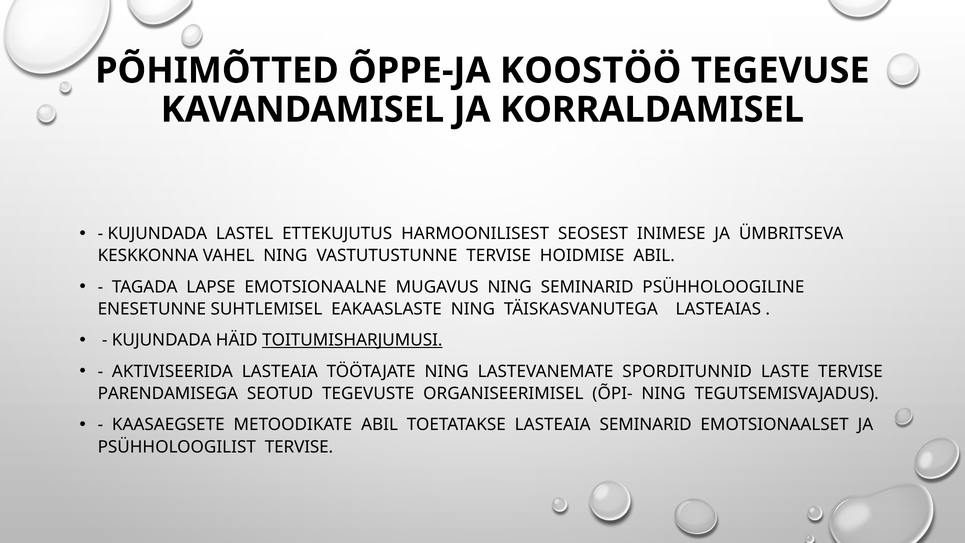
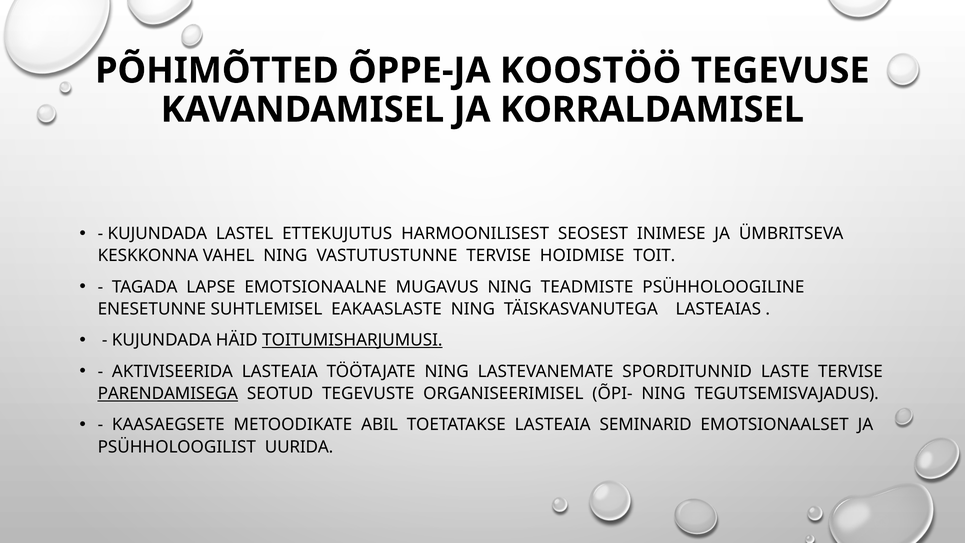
HOIDMISE ABIL: ABIL -> TOIT (654, 256)
NING SEMINARID: SEMINARID -> TEADMISTE (587, 287)
PARENDAMISEGA underline: none -> present (168, 394)
PSÜHHOLOOGILIST TERVISE: TERVISE -> UURIDA (299, 447)
